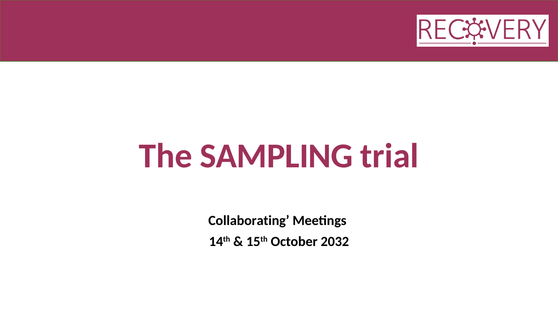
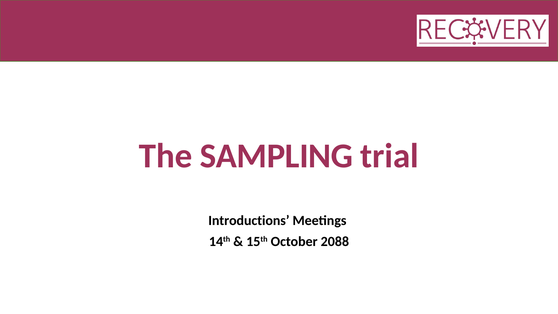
Collaborating: Collaborating -> Introductions (249, 221)
2032: 2032 -> 2088 (335, 241)
